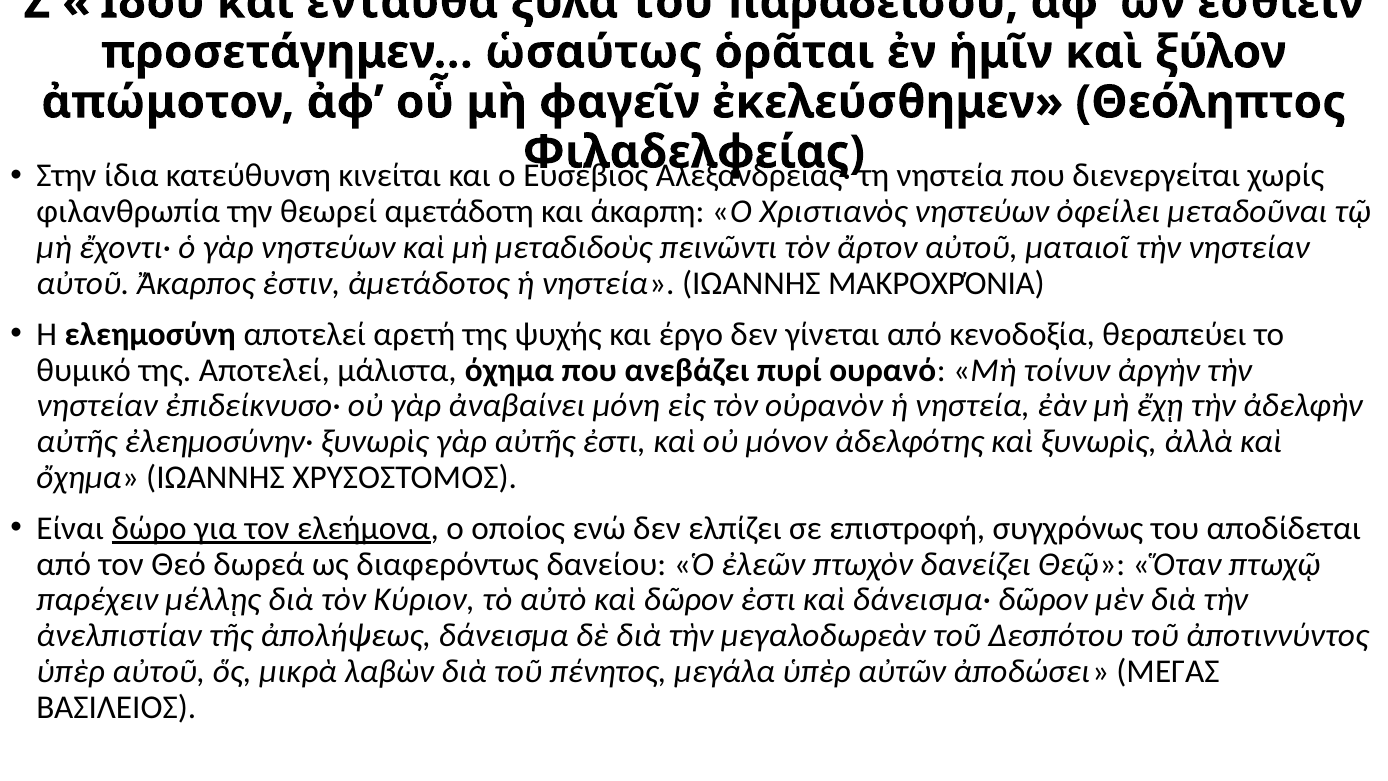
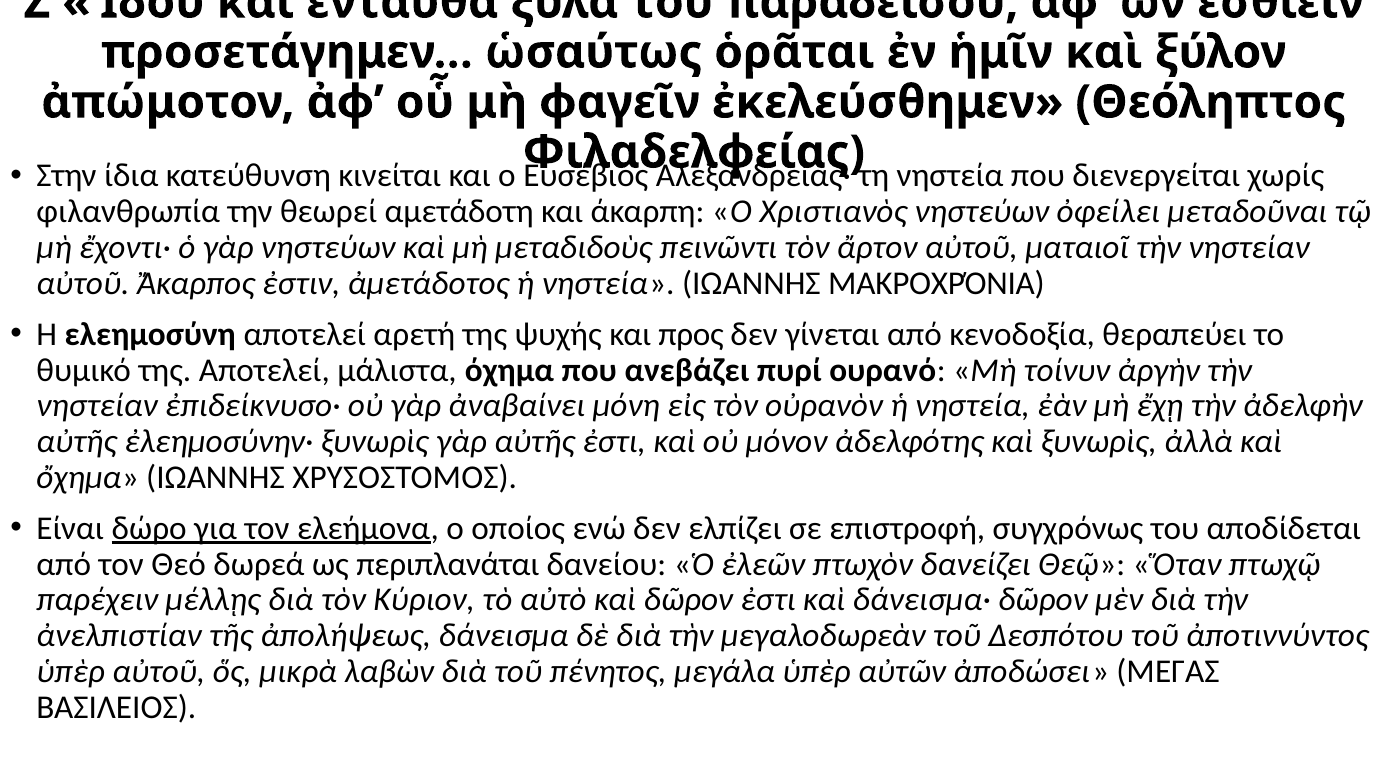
έργο: έργο -> προς (691, 334)
διαφερόντως: διαφερόντως -> περιπλανάται (448, 564)
